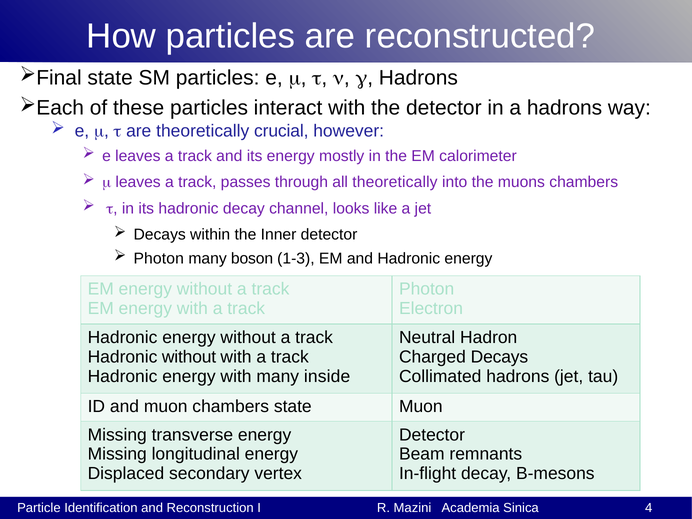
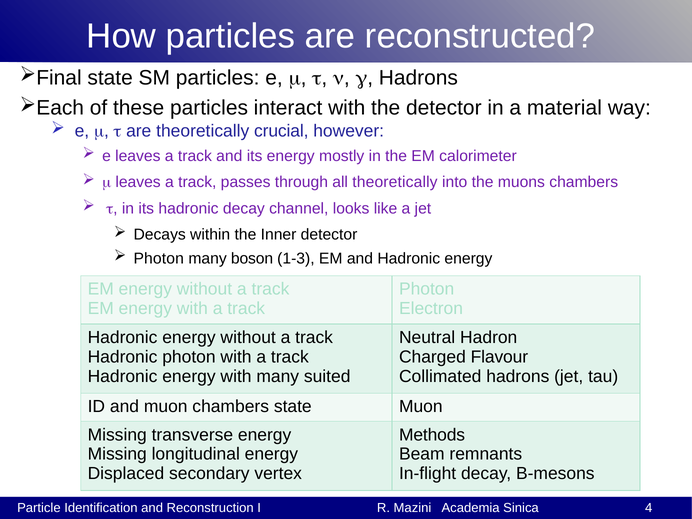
a hadrons: hadrons -> material (564, 108)
Hadronic without: without -> photon (189, 357)
Charged Decays: Decays -> Flavour (499, 357)
inside: inside -> suited (327, 376)
Detector: Detector -> Methods (432, 435)
